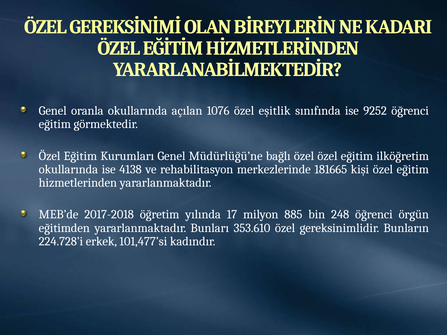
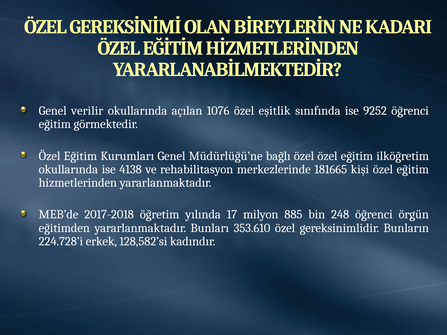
oranla: oranla -> verilir (87, 111)
101,477’si: 101,477’si -> 128,582’si (143, 242)
